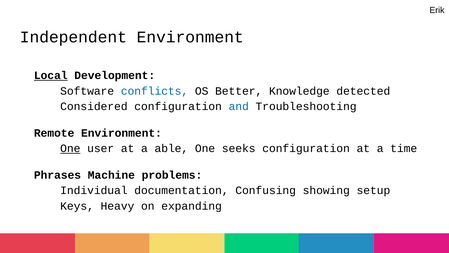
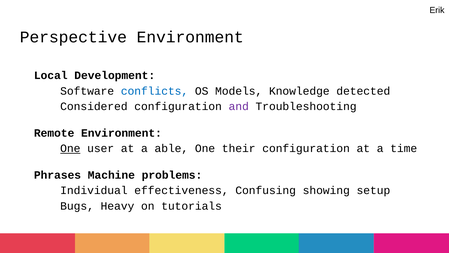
Independent: Independent -> Perspective (73, 37)
Local underline: present -> none (51, 75)
Better: Better -> Models (239, 91)
and colour: blue -> purple (239, 106)
seeks: seeks -> their (239, 148)
documentation: documentation -> effectiveness (181, 190)
Keys: Keys -> Bugs (77, 206)
expanding: expanding -> tutorials (192, 206)
